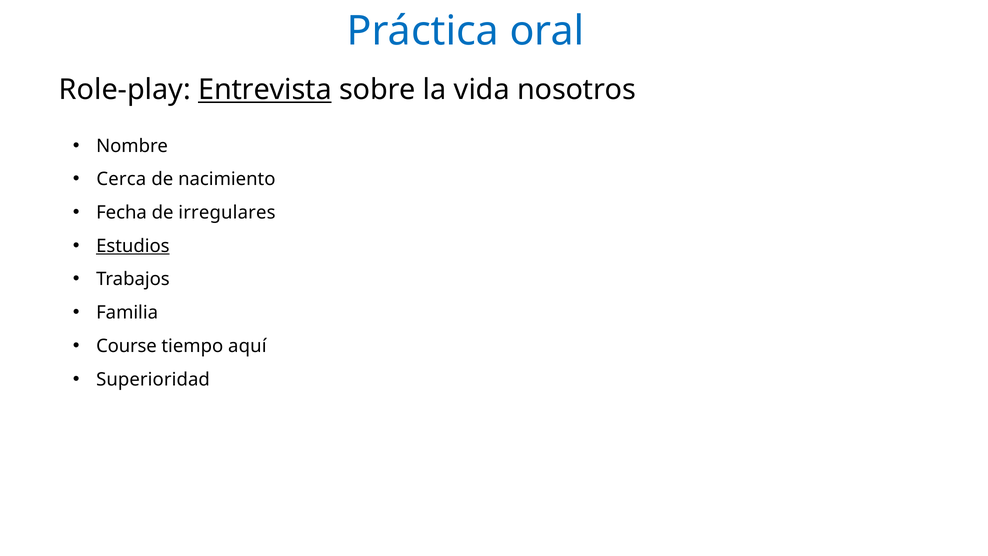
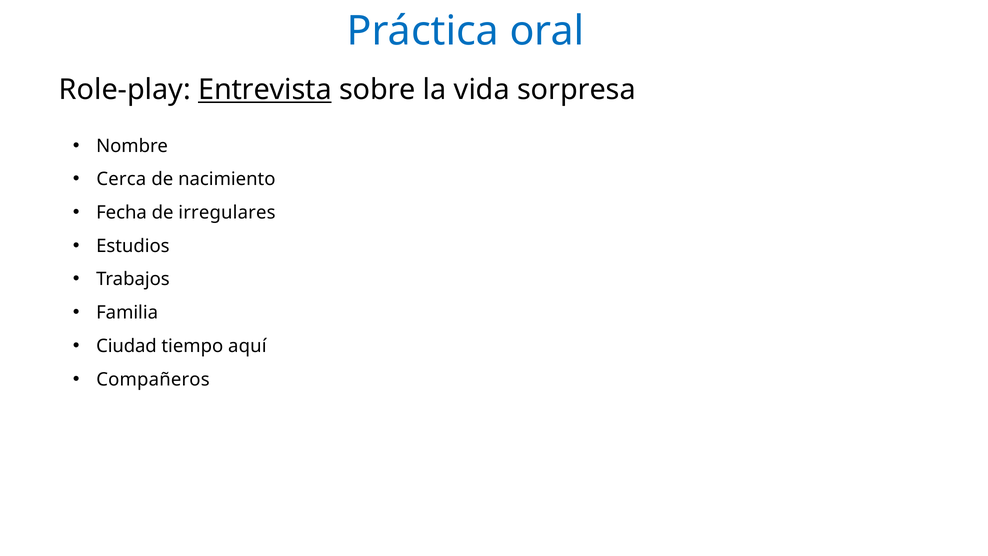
nosotros: nosotros -> sorpresa (577, 90)
Estudios underline: present -> none (133, 246)
Course: Course -> Ciudad (126, 346)
Superioridad: Superioridad -> Compañeros (153, 379)
